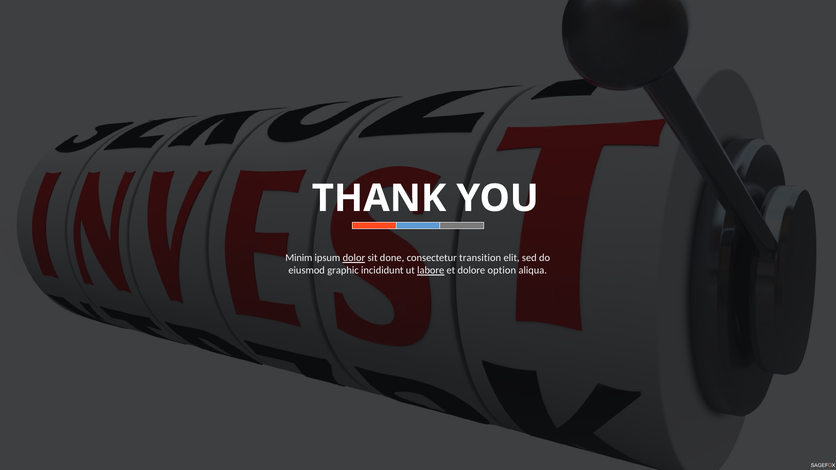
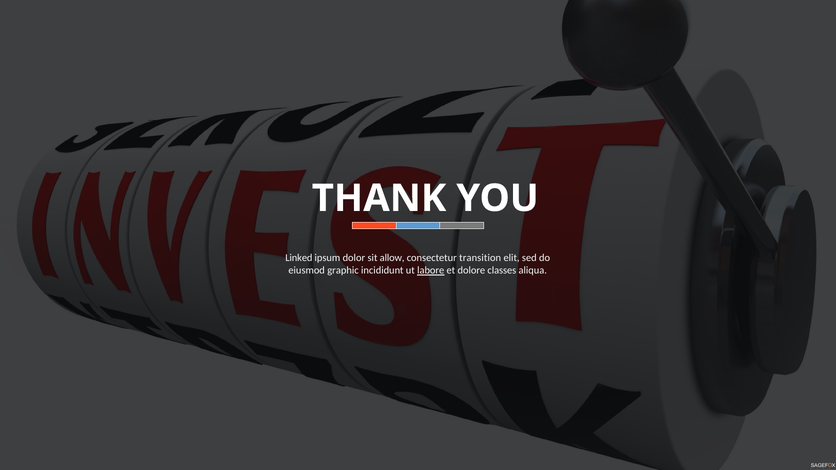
Minim: Minim -> Linked (299, 258)
dolor underline: present -> none (354, 258)
done: done -> allow (392, 258)
option: option -> classes (502, 271)
